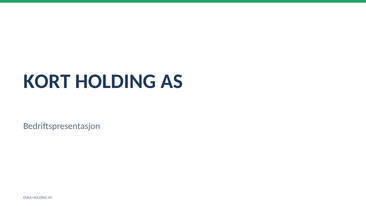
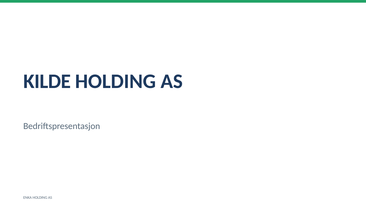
KORT: KORT -> KILDE (47, 81)
